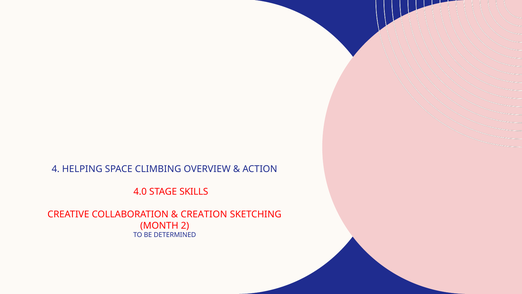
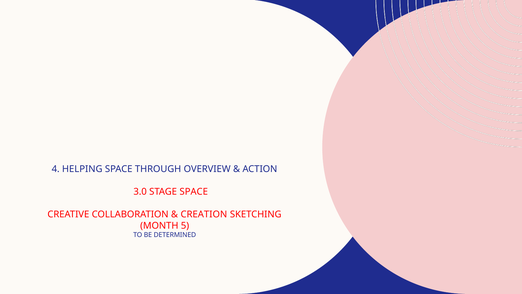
CLIMBING: CLIMBING -> THROUGH (158, 169)
4.0: 4.0 -> 3.0 (140, 191)
STAGE SKILLS: SKILLS -> SPACE (194, 191)
2: 2 -> 5 (185, 225)
